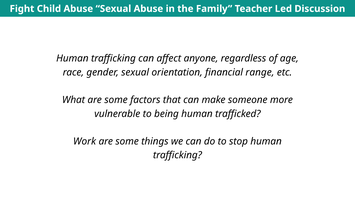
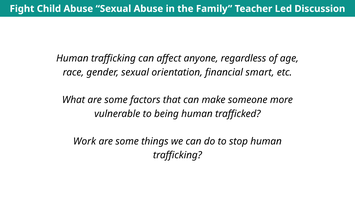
range: range -> smart (260, 72)
